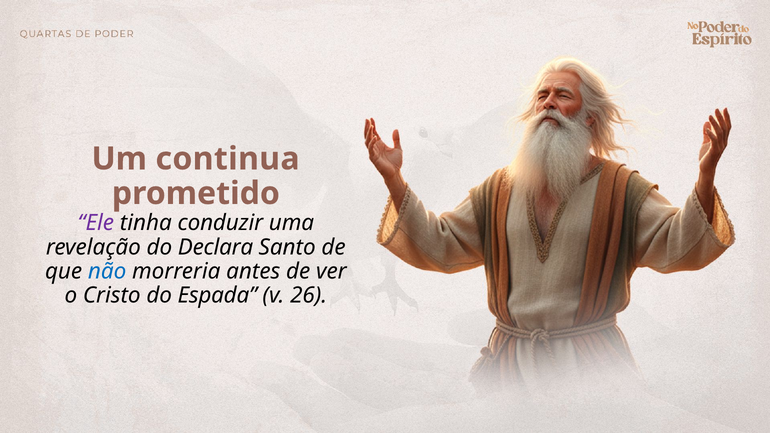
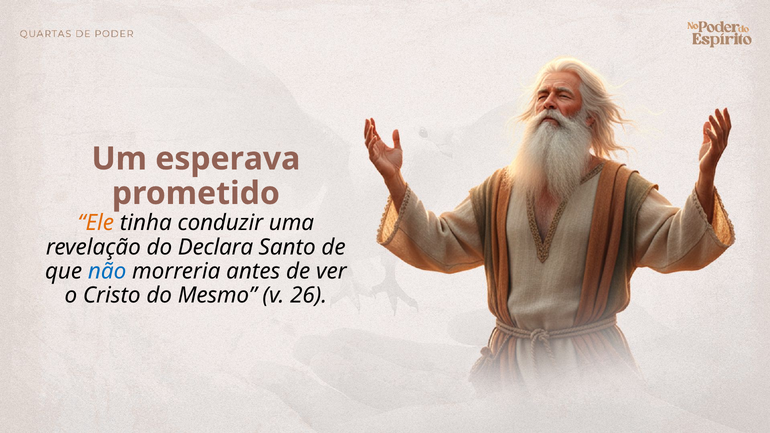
continua: continua -> esperava (228, 159)
Ele colour: purple -> orange (96, 223)
Espada: Espada -> Mesmo (217, 296)
